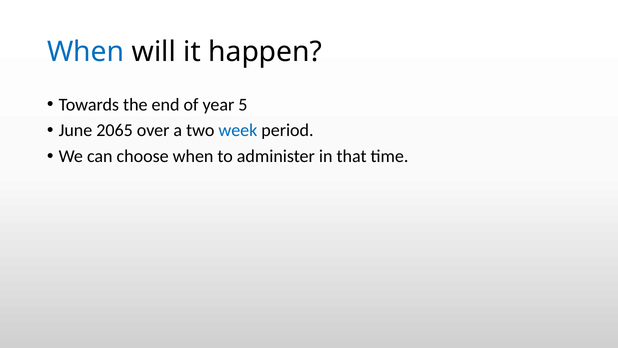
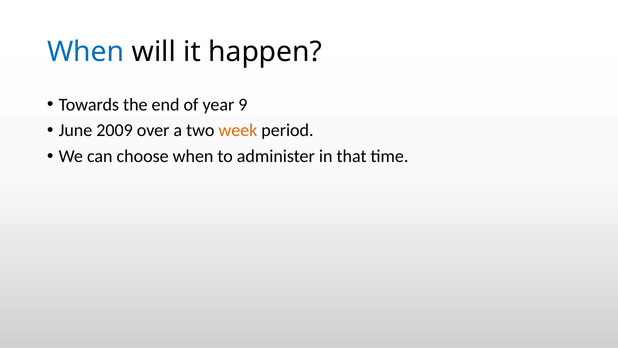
5: 5 -> 9 (243, 104)
2065: 2065 -> 2009 (115, 130)
week colour: blue -> orange (238, 130)
